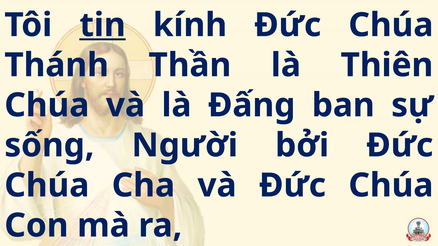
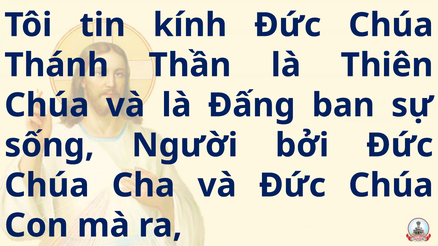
tin underline: present -> none (103, 25)
